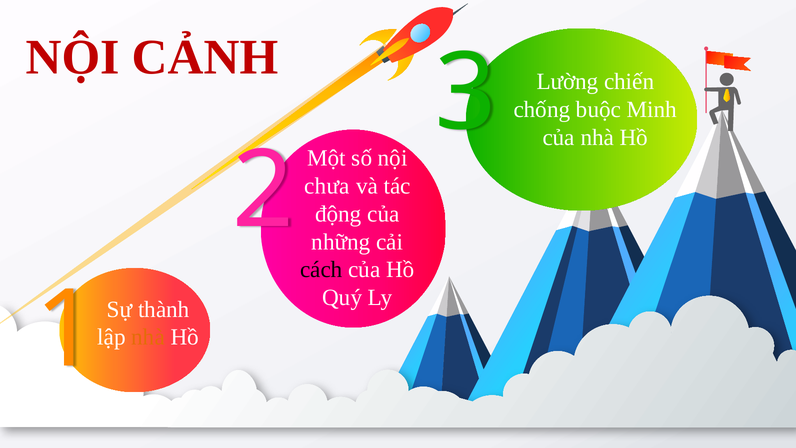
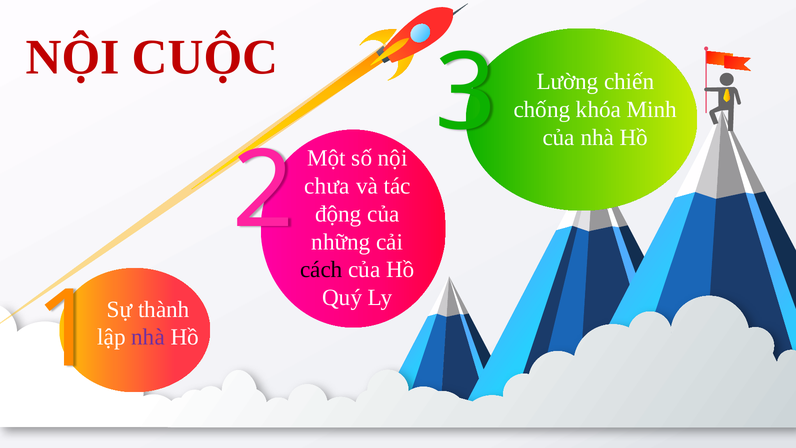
CẢNH: CẢNH -> CUỘC (205, 57)
buộc: buộc -> khóa (599, 110)
nhà colour: orange -> purple (148, 337)
